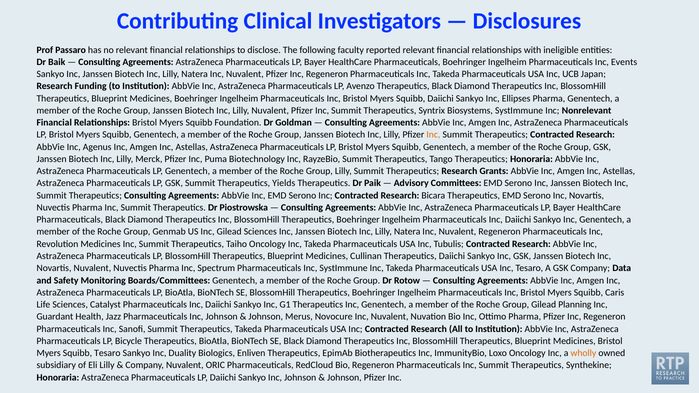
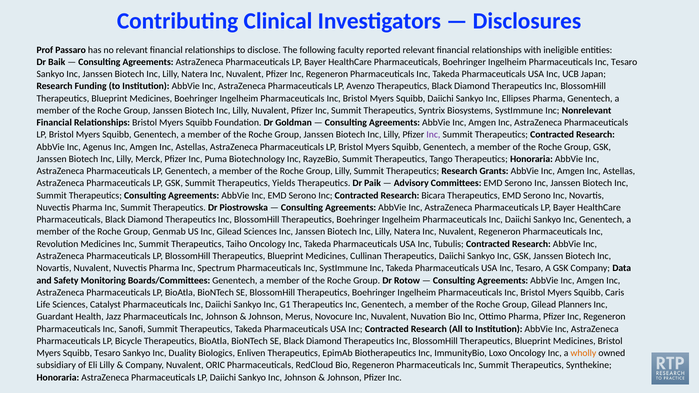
Pharmaceuticals Inc Events: Events -> Tesaro (624, 62)
Inc colour: orange -> purple (433, 135)
Planning: Planning -> Planners (575, 305)
